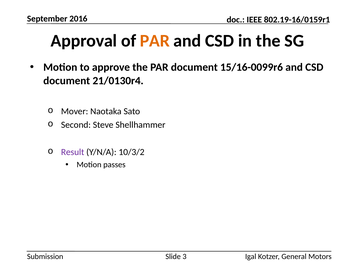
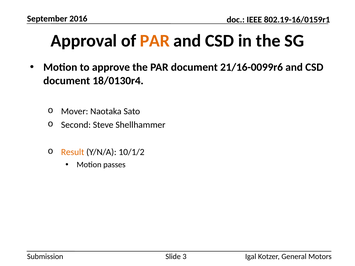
15/16-0099r6: 15/16-0099r6 -> 21/16-0099r6 (252, 67)
21/0130r4: 21/0130r4 -> 18/0130r4 (118, 81)
Result colour: purple -> orange (73, 152)
10/3/2: 10/3/2 -> 10/1/2 (132, 152)
